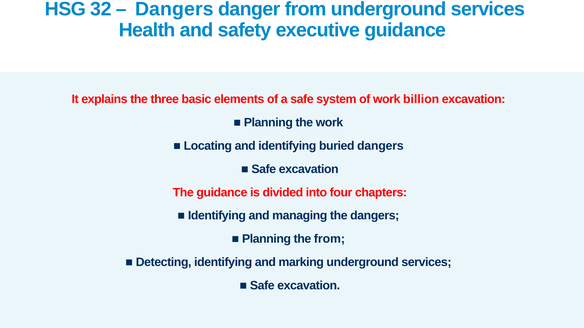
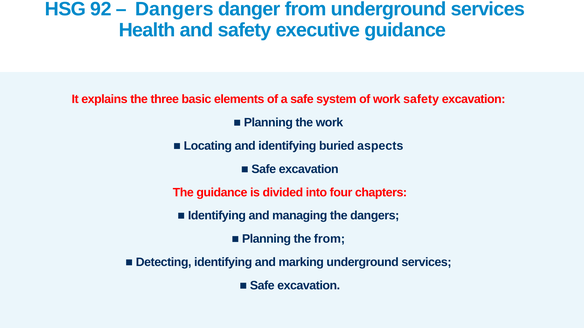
32: 32 -> 92 (101, 9)
work billion: billion -> safety (421, 99)
buried dangers: dangers -> aspects (380, 146)
